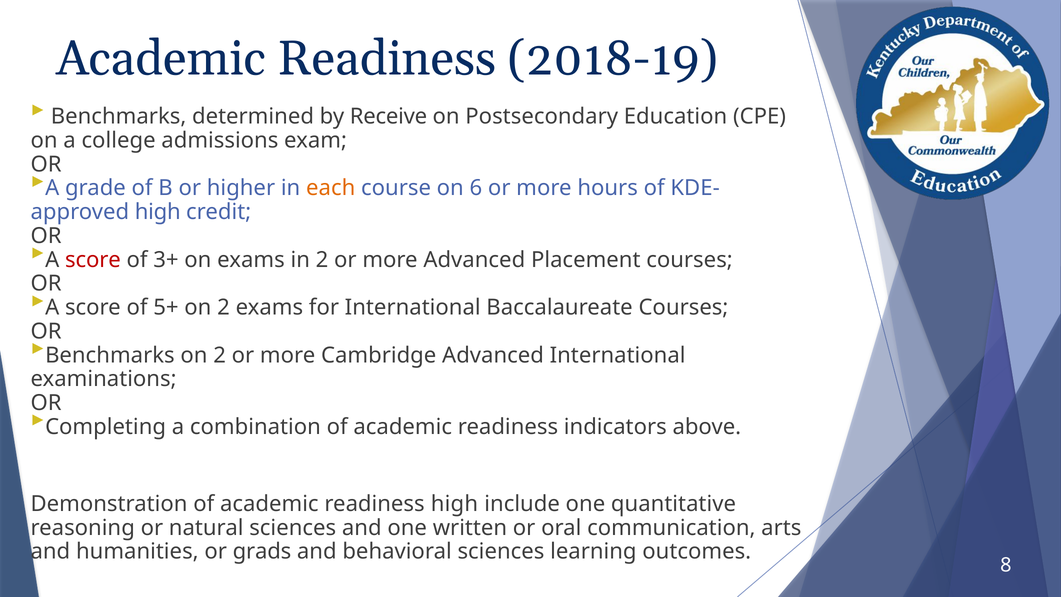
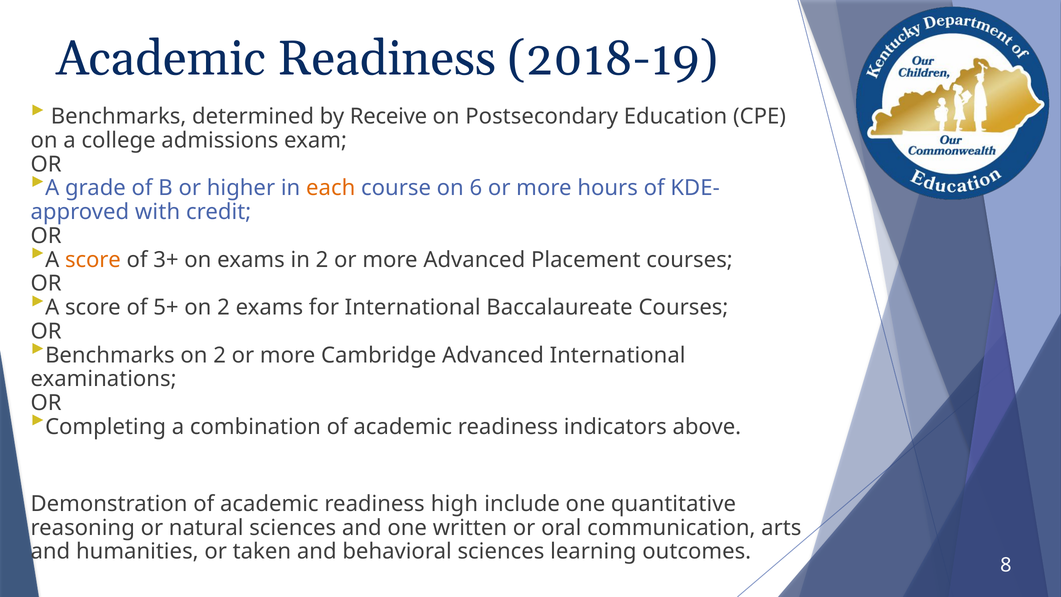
high: high -> with (158, 212)
score colour: red -> orange (93, 260)
grads: grads -> taken (262, 552)
